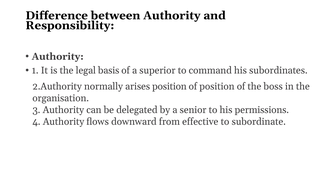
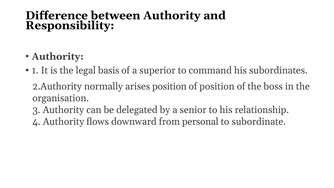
permissions: permissions -> relationship (262, 110)
effective: effective -> personal (200, 122)
